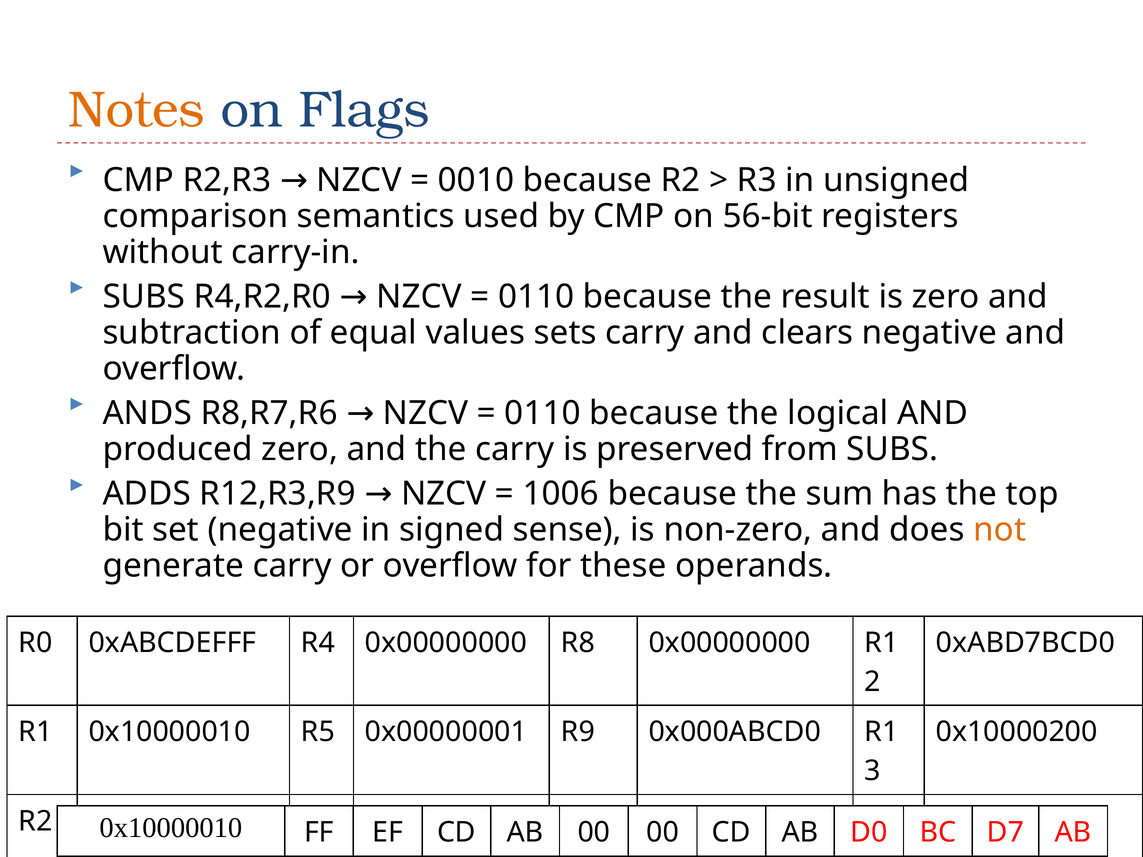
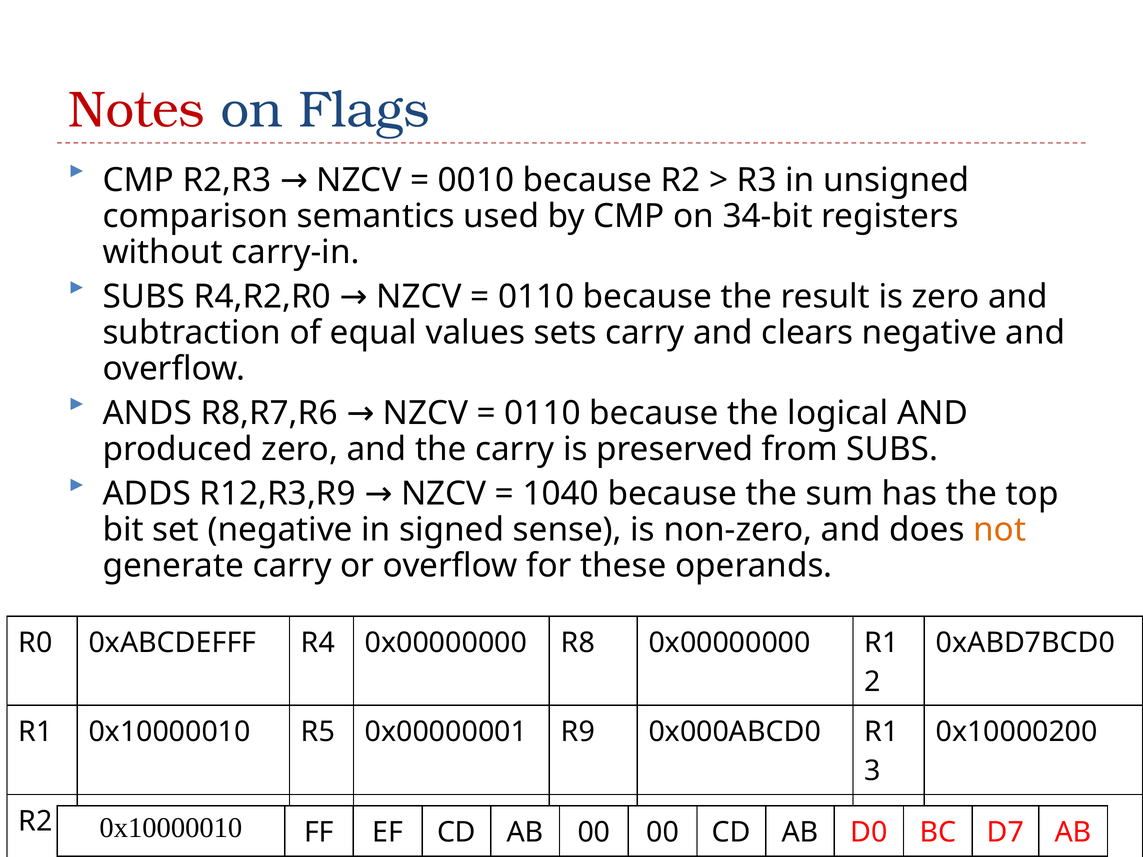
Notes colour: orange -> red (137, 110)
56‑bit: 56‑bit -> 34‑bit (768, 216)
1006: 1006 -> 1040 (561, 494)
